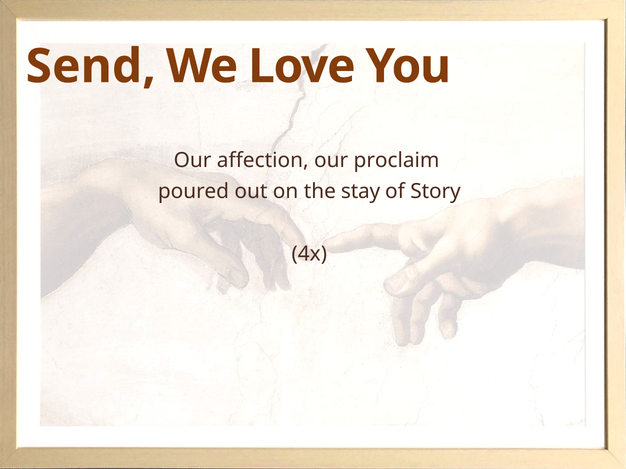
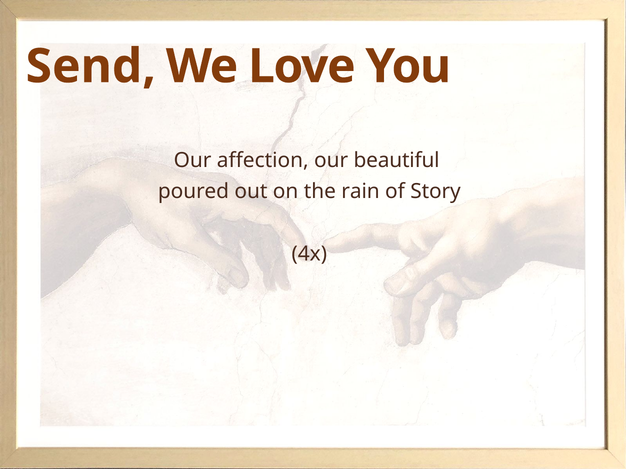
proclaim: proclaim -> beautiful (397, 161)
stay: stay -> rain (361, 192)
